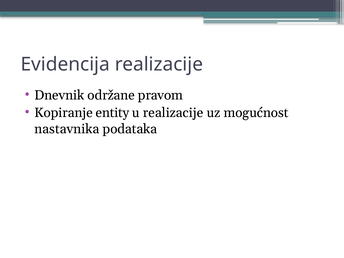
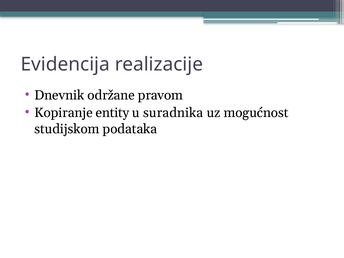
u realizacije: realizacije -> suradnika (173, 113)
nastavnika: nastavnika -> studijskom (67, 129)
